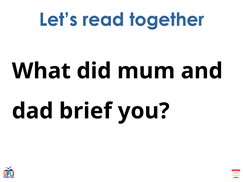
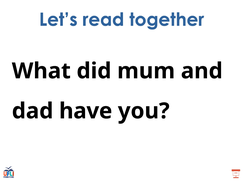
brief: brief -> have (86, 111)
